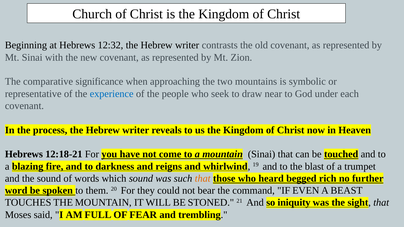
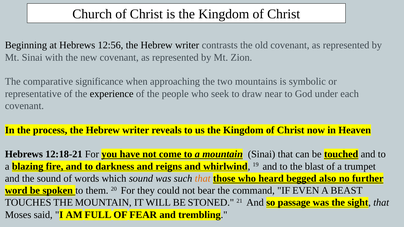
12:32: 12:32 -> 12:56 (110, 45)
experience colour: blue -> black (112, 94)
rich: rich -> also (328, 179)
iniquity: iniquity -> passage (294, 203)
